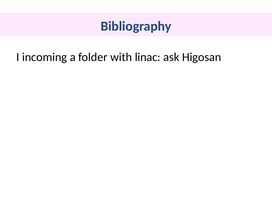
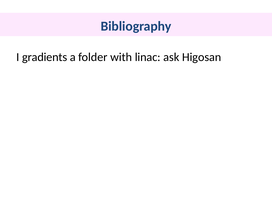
incoming: incoming -> gradients (45, 57)
